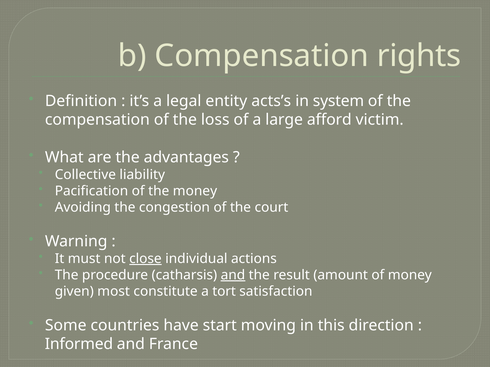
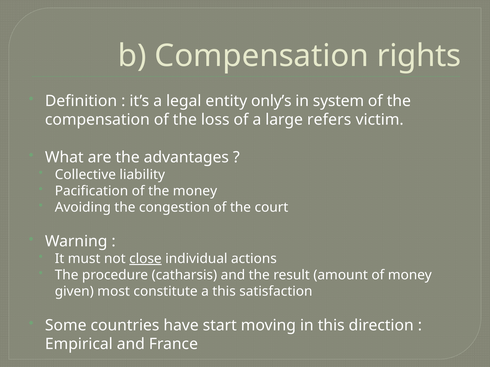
acts’s: acts’s -> only’s (271, 101)
afford: afford -> refers (329, 120)
and underline: present -> none (233, 275)
a tort: tort -> this (224, 292)
Informed: Informed -> Empirical (79, 344)
